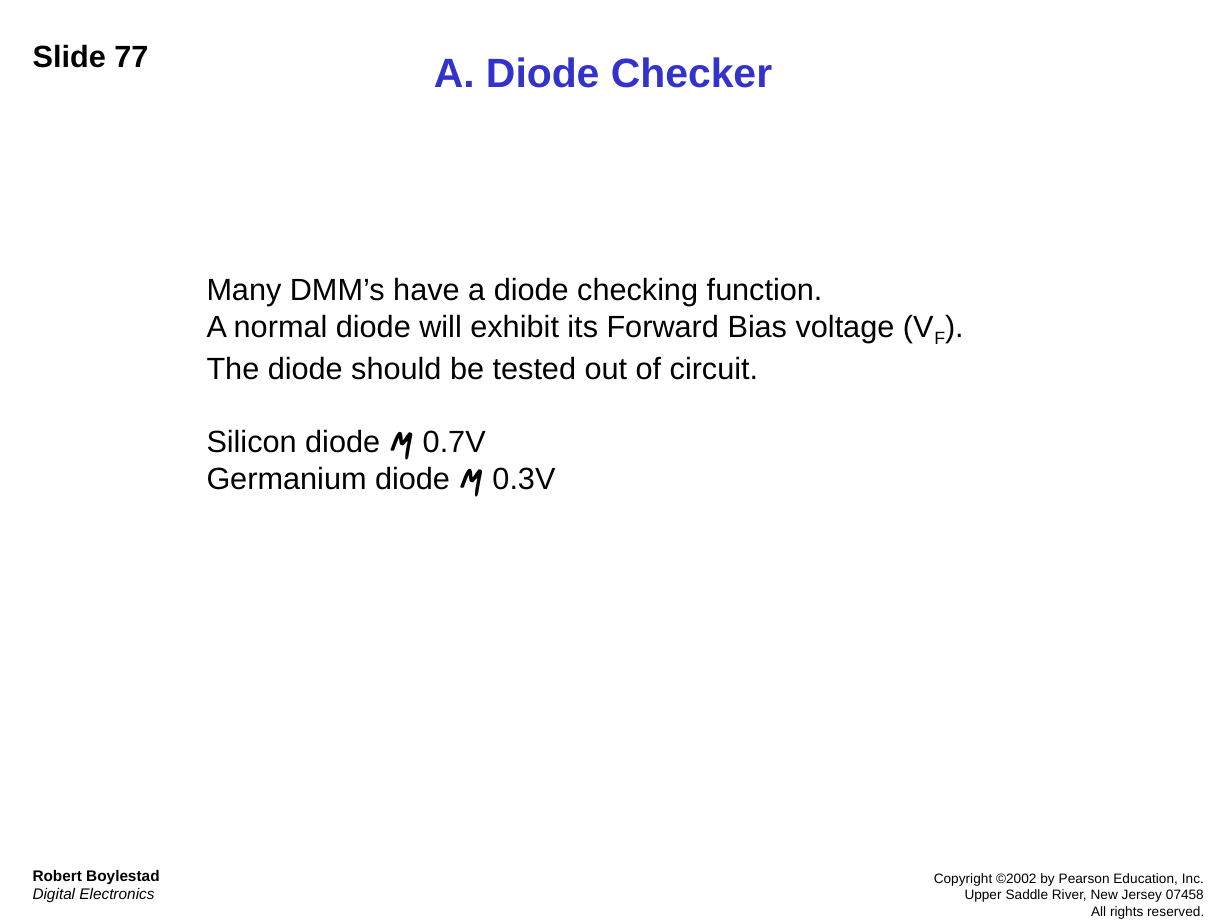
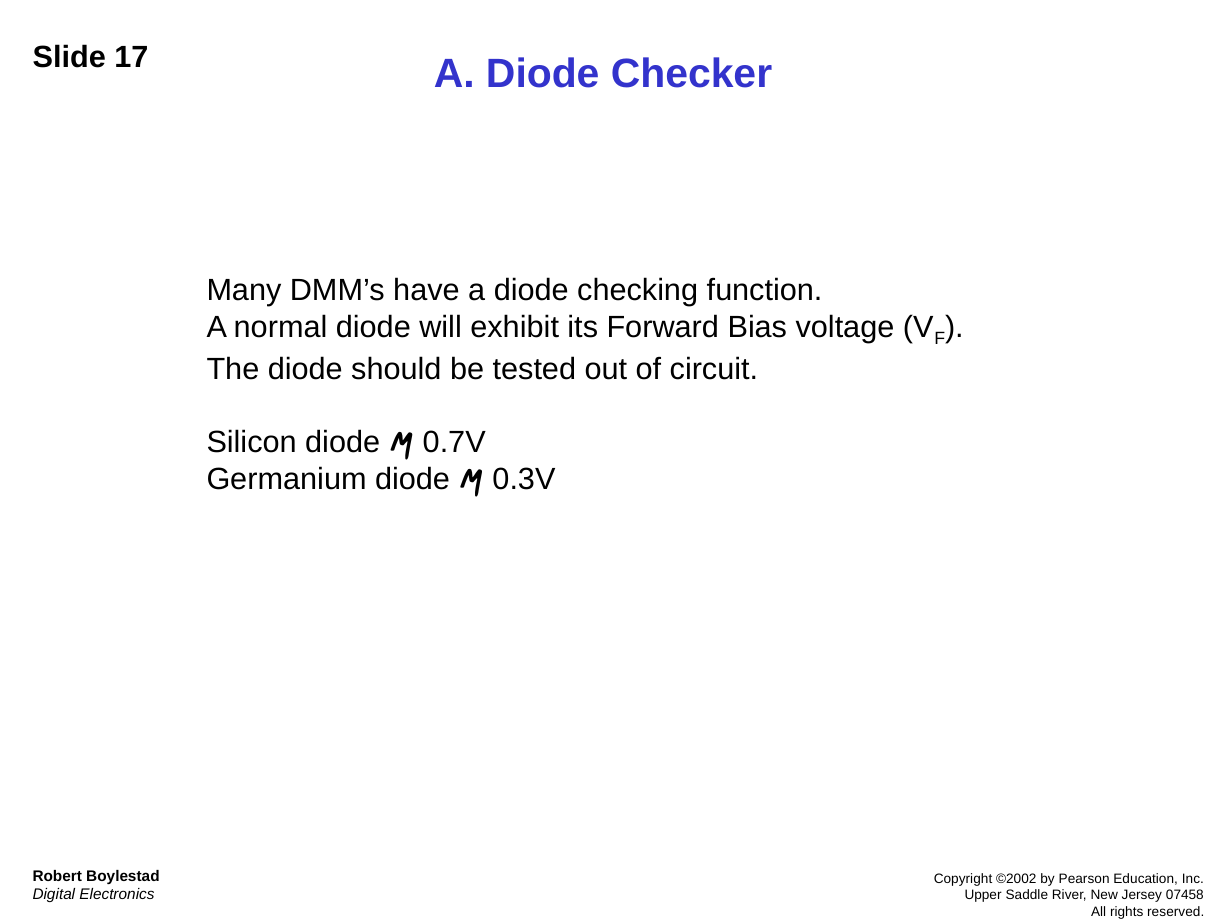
77: 77 -> 17 (131, 57)
